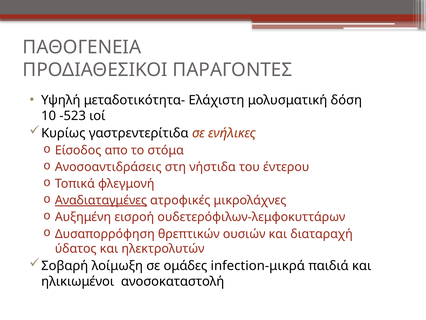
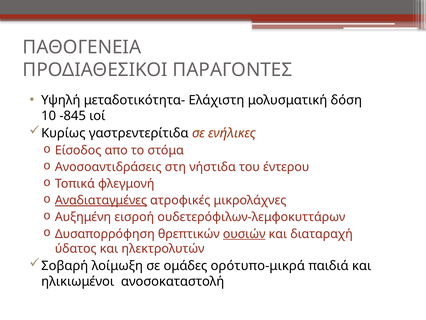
-523: -523 -> -845 (73, 116)
ουσιών underline: none -> present (244, 234)
infection-μικρά: infection-μικρά -> ορότυπο-μικρά (258, 266)
